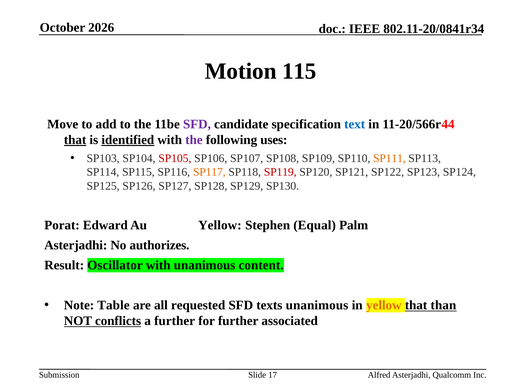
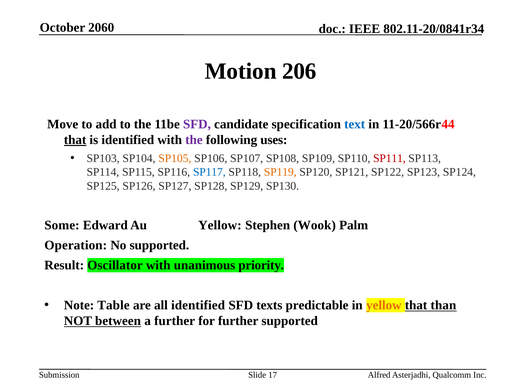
2026: 2026 -> 2060 (101, 28)
115: 115 -> 206 (299, 71)
identified underline: present -> none (128, 140)
SP105 colour: red -> orange (175, 158)
SP111 colour: orange -> red (389, 158)
SP117 colour: orange -> blue (209, 172)
SP119 colour: red -> orange (280, 172)
Porat: Porat -> Some (62, 225)
Equal: Equal -> Wook (315, 225)
Asterjadhi: Asterjadhi -> Operation (76, 245)
No authorizes: authorizes -> supported (159, 245)
content: content -> priority (261, 265)
all requested: requested -> identified (198, 305)
texts unanimous: unanimous -> predictable (317, 305)
conflicts: conflicts -> between (118, 321)
further associated: associated -> supported (290, 321)
